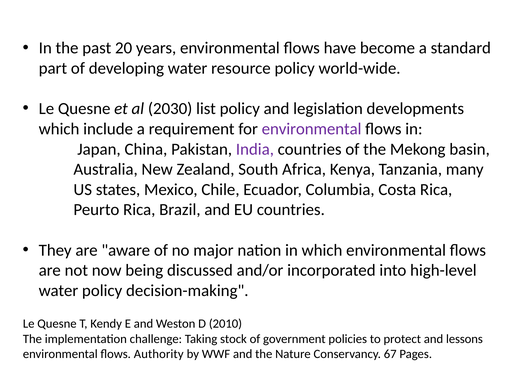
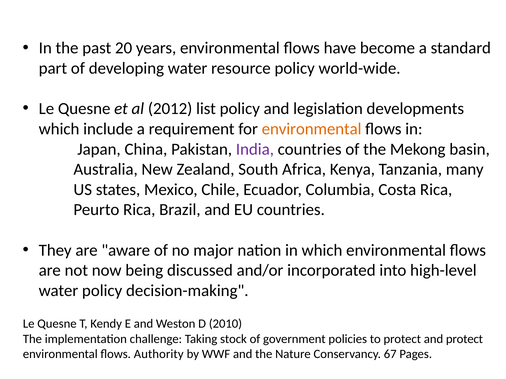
2030: 2030 -> 2012 (170, 109)
environmental colour: purple -> orange (312, 129)
and lessons: lessons -> protect (464, 339)
